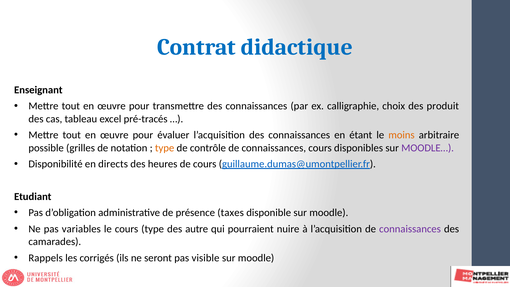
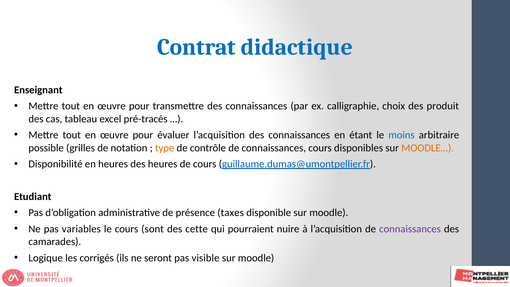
moins colour: orange -> blue (401, 135)
MOODLE… colour: purple -> orange (428, 148)
en directs: directs -> heures (113, 164)
cours type: type -> sont (153, 229)
autre: autre -> cette (197, 229)
Rappels: Rappels -> Logique (46, 258)
